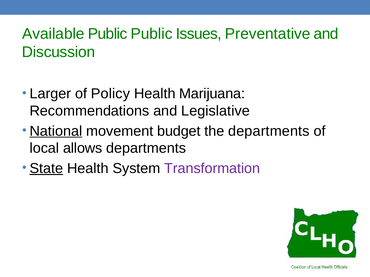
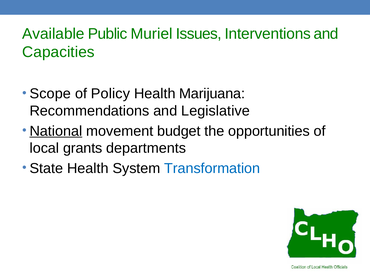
Public Public: Public -> Muriel (152, 34)
Preventative: Preventative -> Interventions (268, 34)
Discussion: Discussion -> Capacities (58, 52)
Larger: Larger -> Scope (50, 94)
the departments: departments -> opportunities (269, 131)
allows: allows -> grants (83, 148)
State underline: present -> none (46, 169)
Transformation colour: purple -> blue (212, 169)
